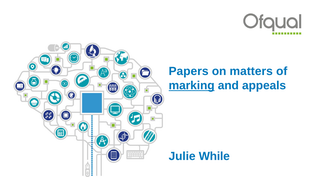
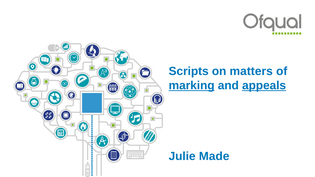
Papers: Papers -> Scripts (189, 71)
appeals underline: none -> present (264, 86)
While: While -> Made (214, 156)
